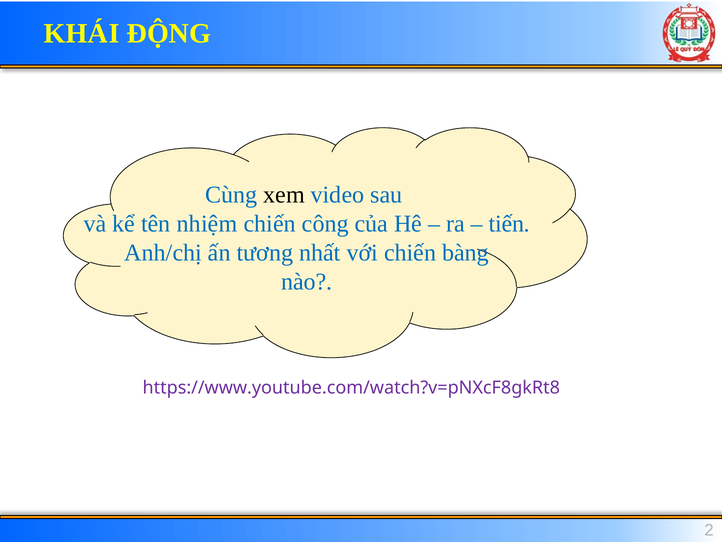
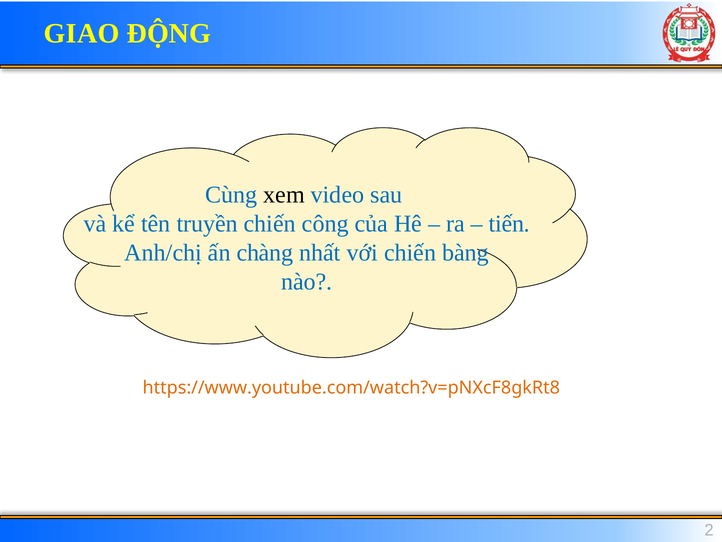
KHÁI: KHÁI -> GIAO (82, 34)
nhiệm: nhiệm -> truyền (207, 224)
tương: tương -> chàng (265, 252)
https://www.youtube.com/watch?v=pNXcF8gkRt8 colour: purple -> orange (351, 387)
